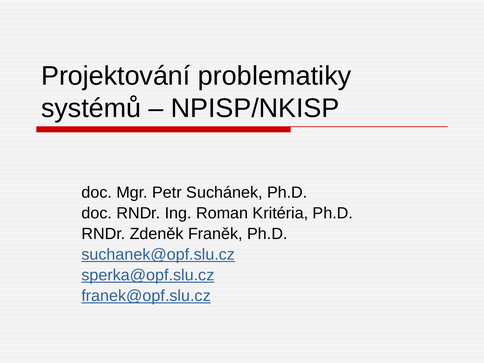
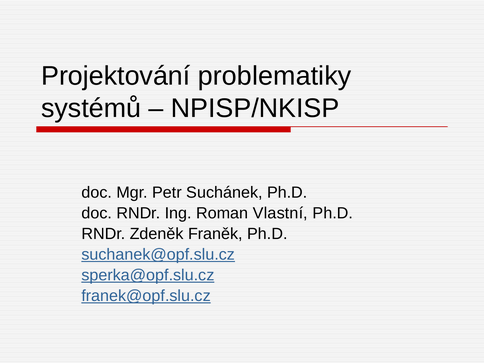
Kritéria: Kritéria -> Vlastní (280, 213)
